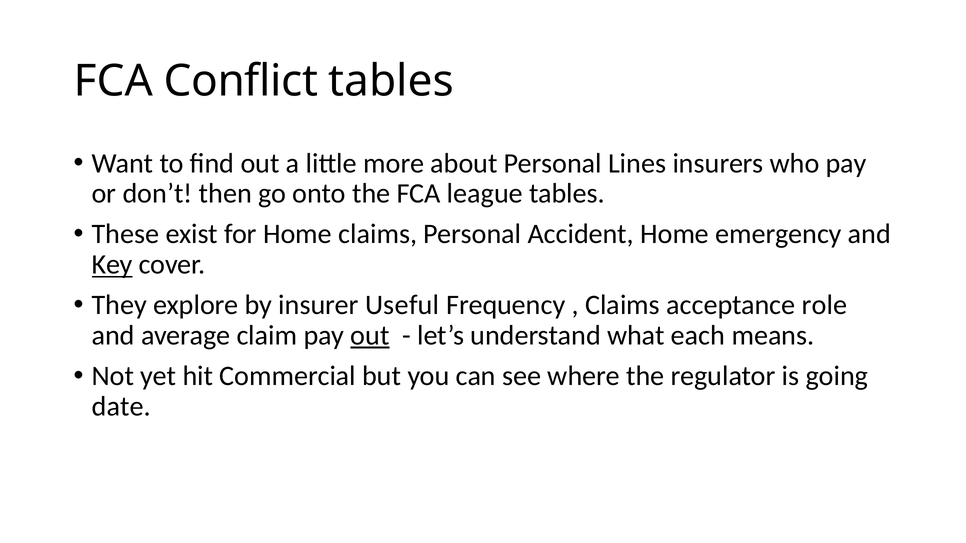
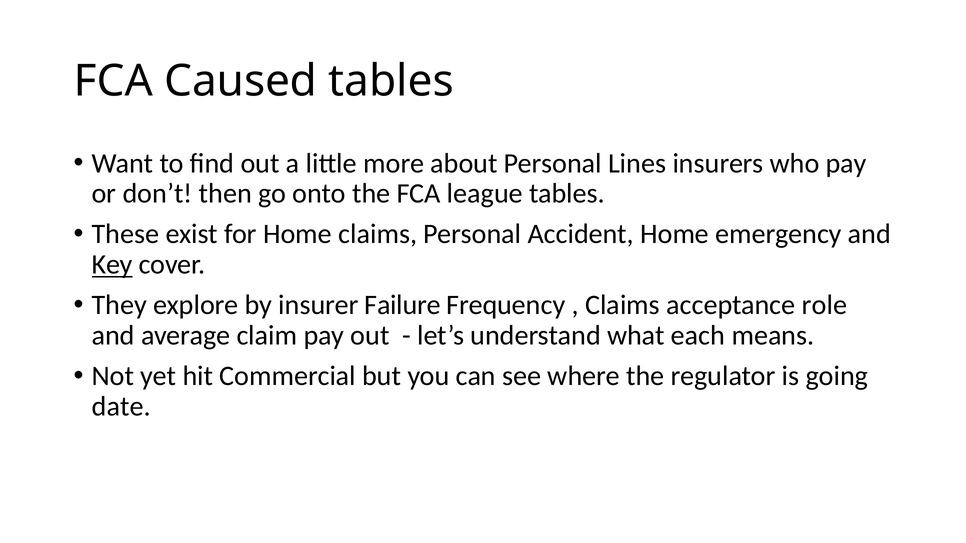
Conflict: Conflict -> Caused (241, 81)
Useful: Useful -> Failure (403, 305)
out underline: present -> none (370, 336)
